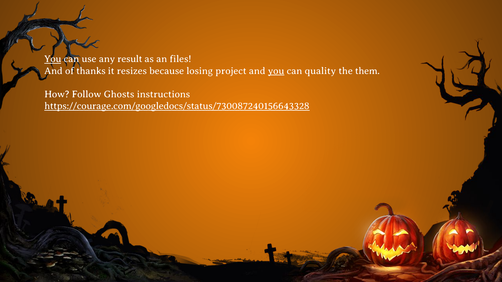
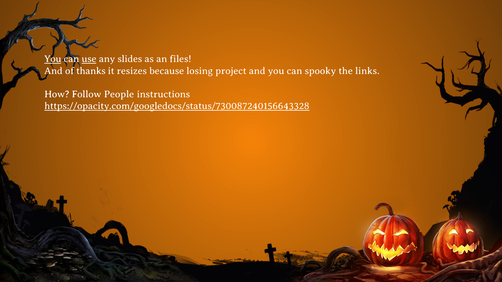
use underline: none -> present (89, 59)
result: result -> slides (130, 59)
you underline: present -> none (276, 71)
quality: quality -> spooky (320, 71)
them: them -> links (367, 71)
Ghosts: Ghosts -> People (119, 94)
https://courage.com/googledocs/status/730087240156643328: https://courage.com/googledocs/status/730087240156643328 -> https://opacity.com/googledocs/status/730087240156643328 (177, 106)
